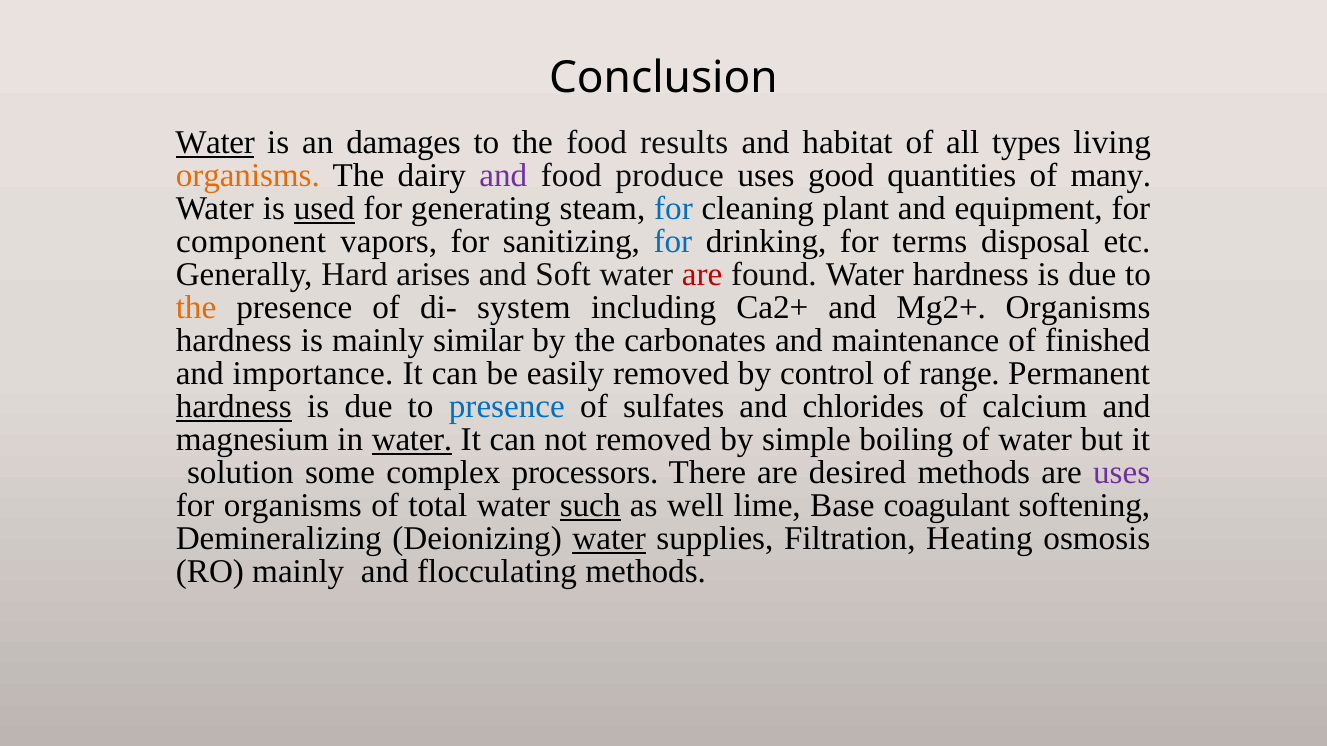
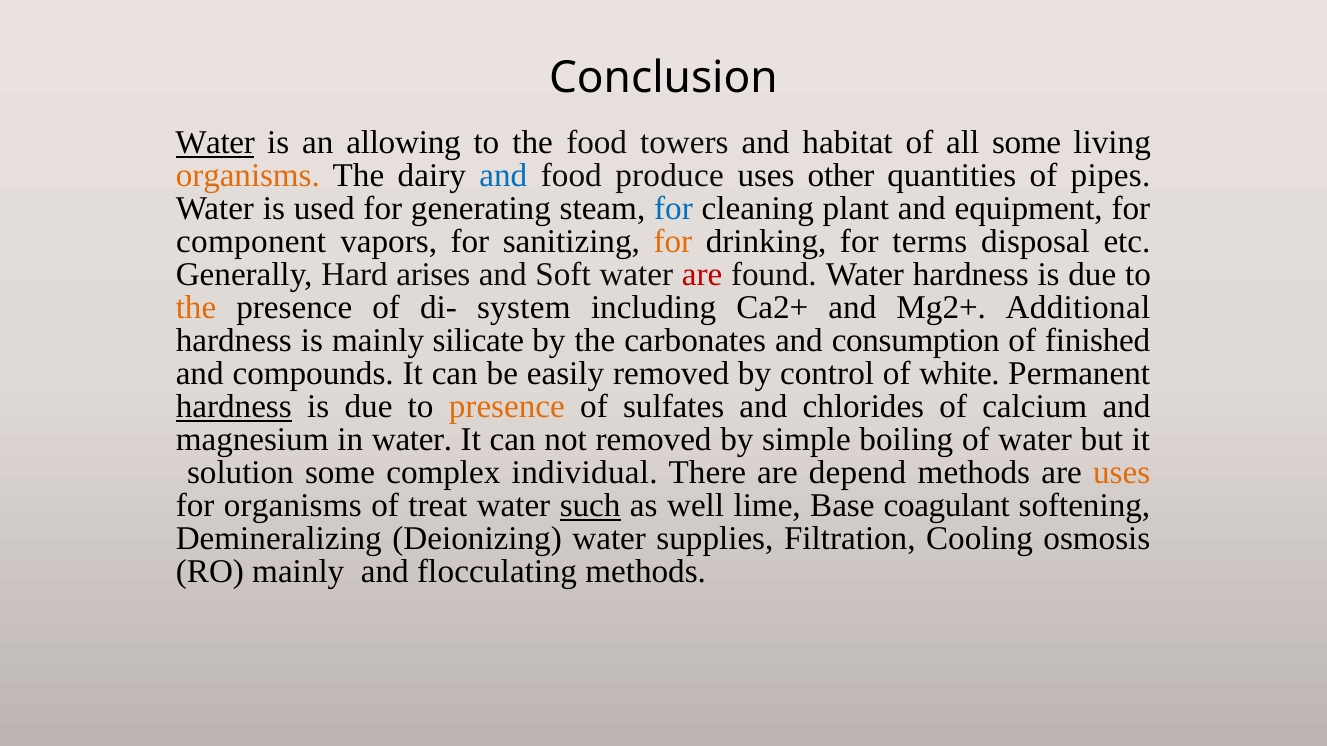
damages: damages -> allowing (404, 143)
results: results -> towers (684, 143)
all types: types -> some (1027, 143)
and colour: purple -> blue (503, 176)
good: good -> other (841, 176)
many: many -> pipes (1111, 176)
used underline: present -> none (324, 209)
for colour: blue -> orange (673, 242)
Mg2+ Organisms: Organisms -> Additional (1078, 308)
similar: similar -> silicate (478, 341)
maintenance: maintenance -> consumption (916, 341)
importance: importance -> compounds (313, 374)
range: range -> white (960, 374)
presence colour: blue -> orange (507, 407)
water underline: present -> none (412, 440)
processors: processors -> individual (585, 473)
desired: desired -> depend (857, 473)
uses colour: purple -> orange (1122, 473)
total: total -> treat (438, 506)
water underline: present -> none (609, 539)
Heating: Heating -> Cooling (980, 539)
